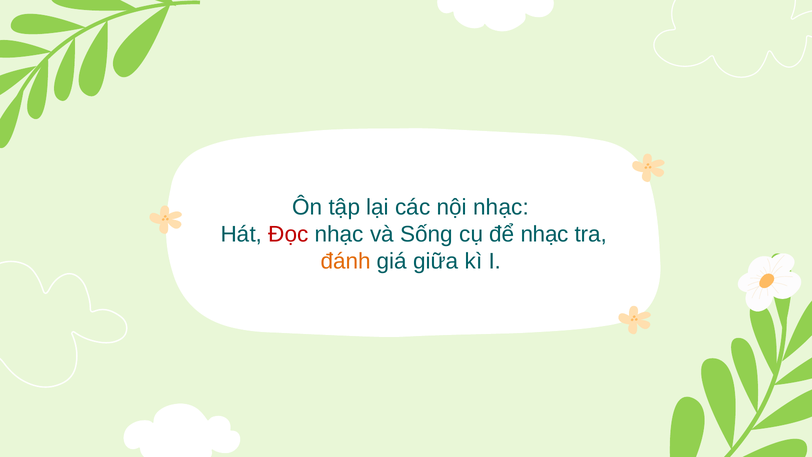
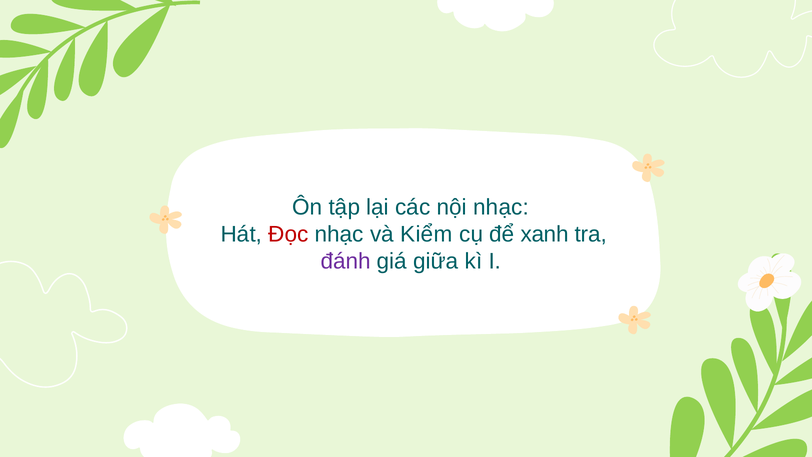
Sống: Sống -> Kiểm (426, 234)
để nhạc: nhạc -> xanh (545, 234)
đánh colour: orange -> purple (346, 261)
